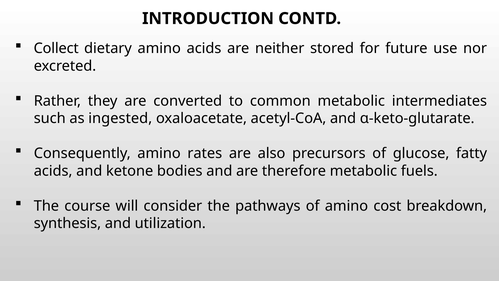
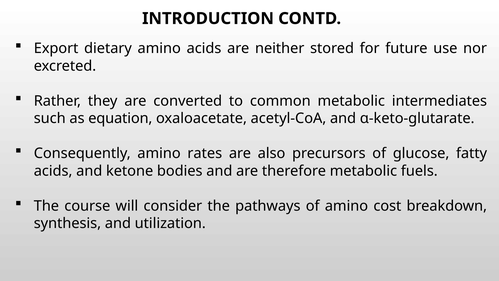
Collect: Collect -> Export (56, 48)
ingested: ingested -> equation (120, 118)
